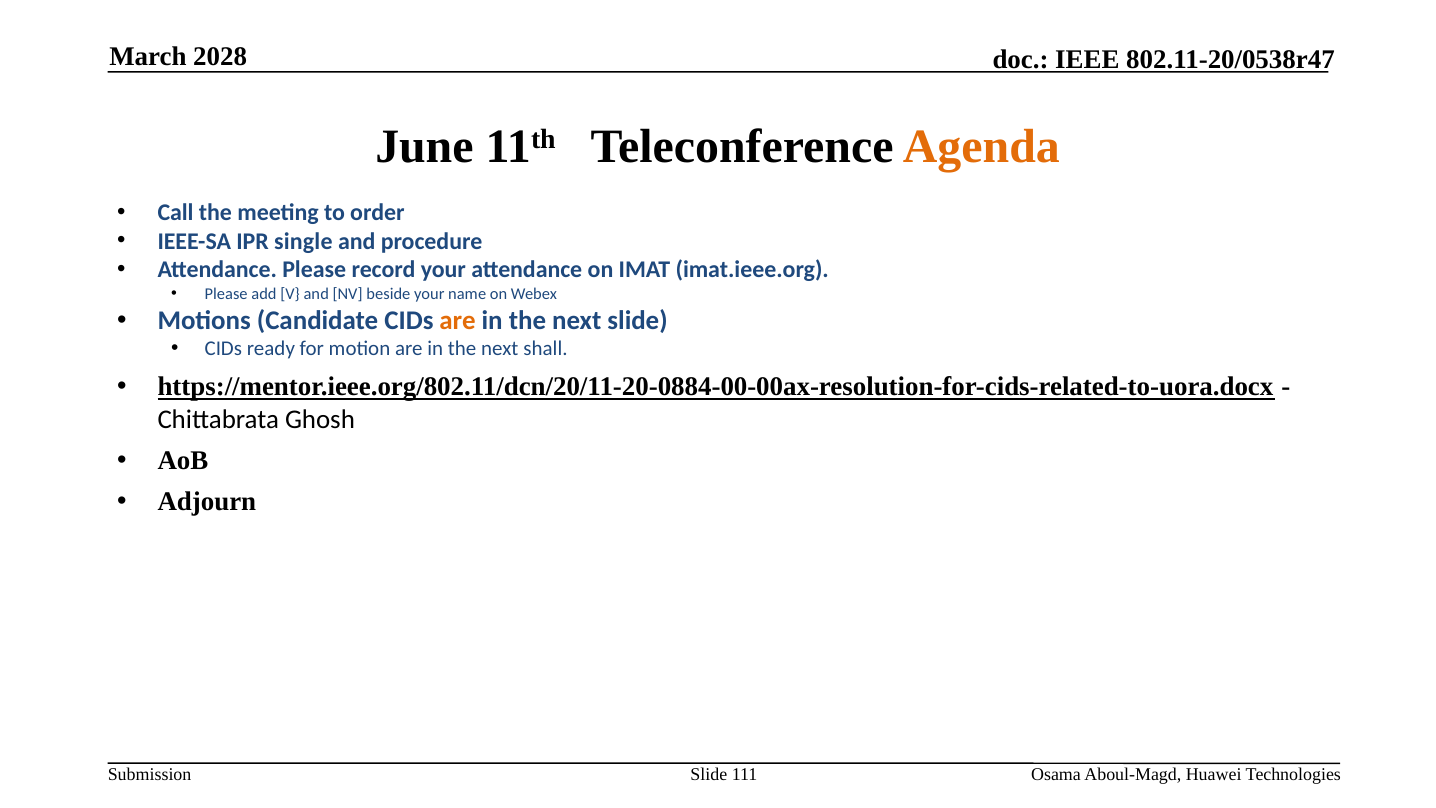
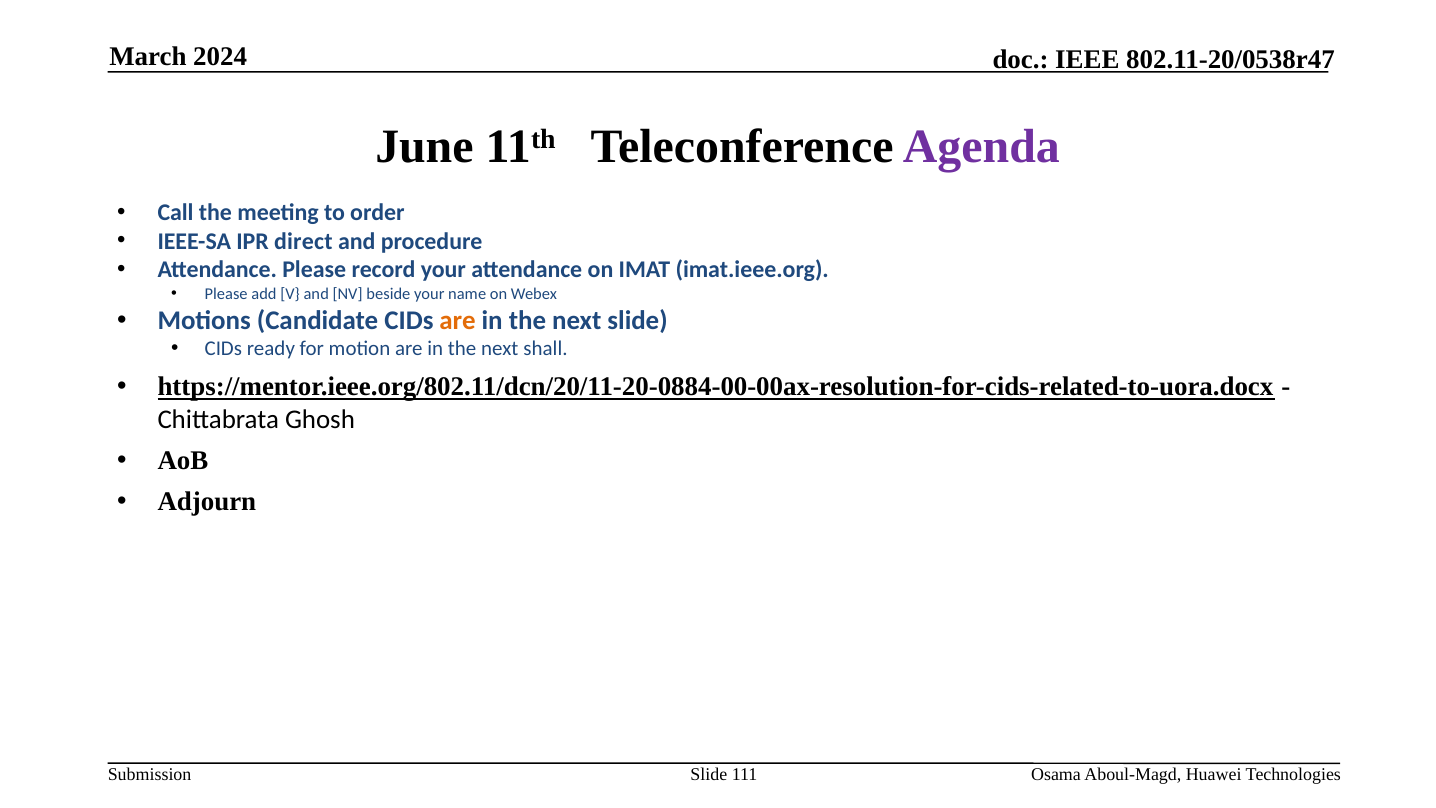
2028: 2028 -> 2024 (220, 57)
Agenda colour: orange -> purple (981, 147)
single: single -> direct (303, 241)
